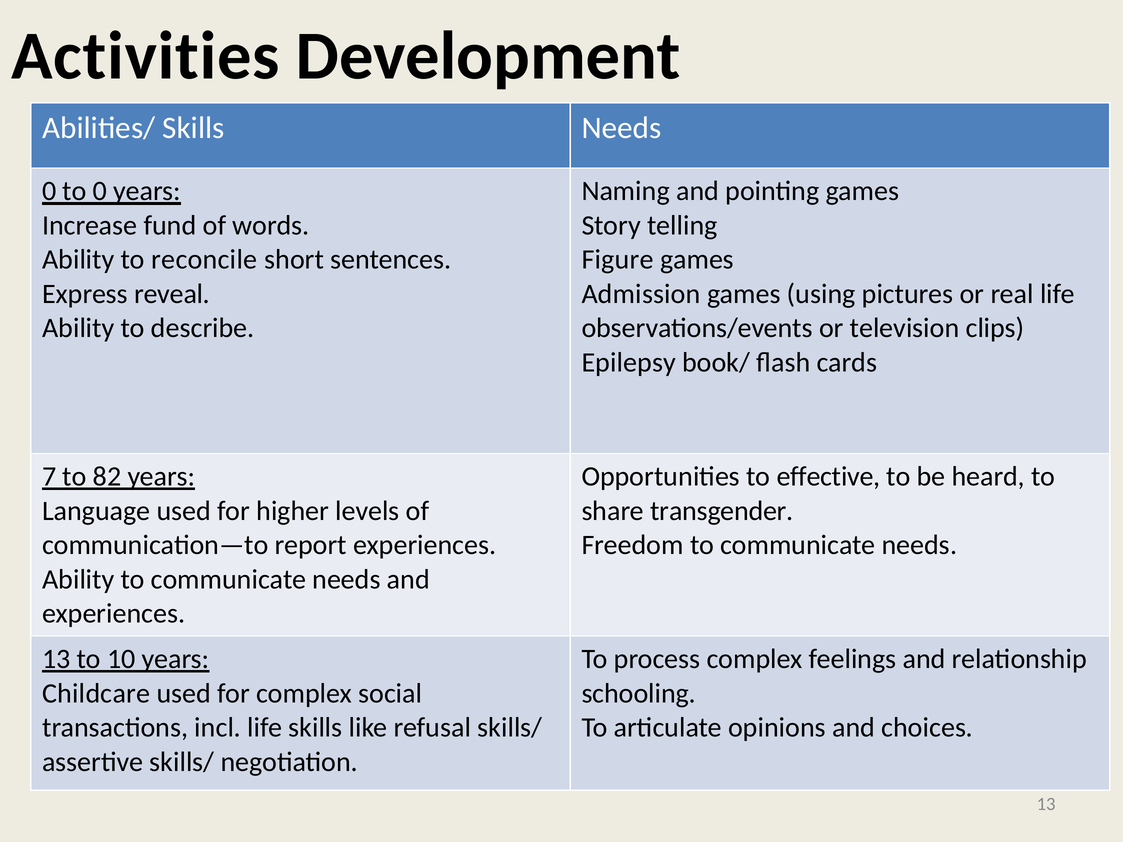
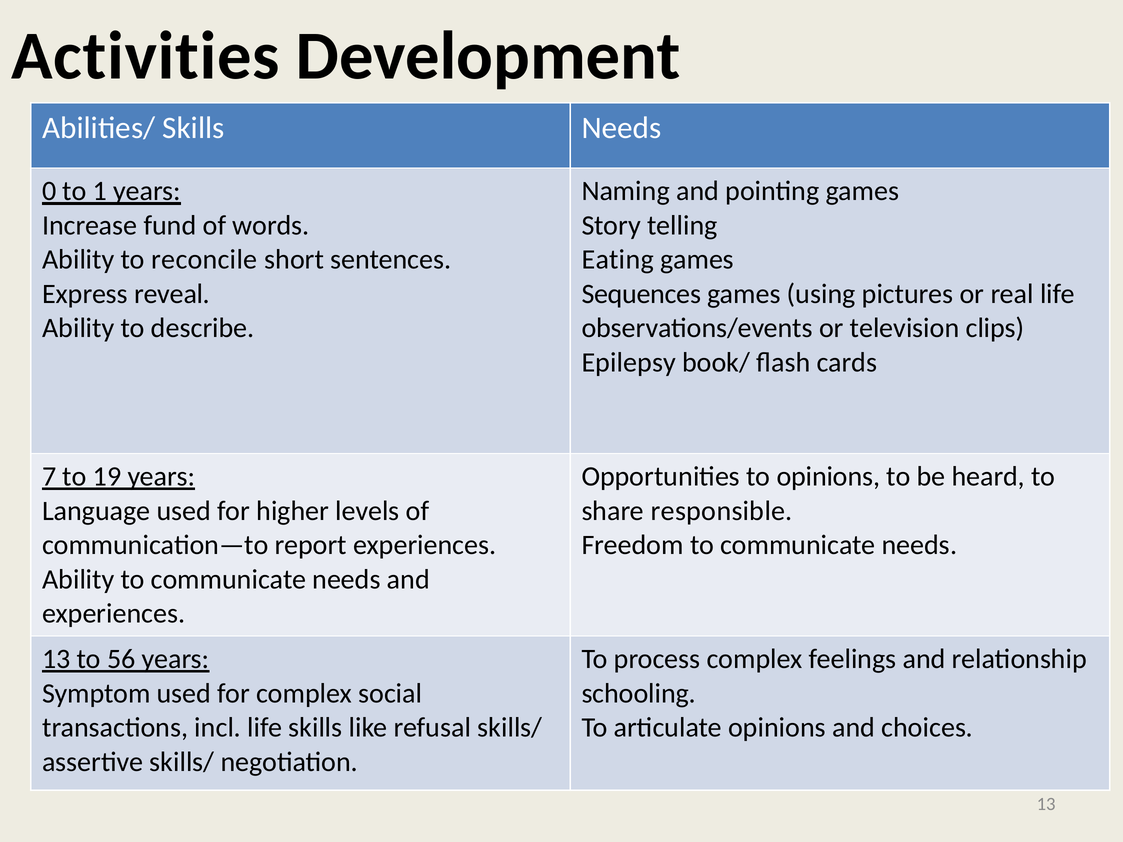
to 0: 0 -> 1 (100, 191)
Figure: Figure -> Eating (618, 260)
Admission: Admission -> Sequences (641, 294)
82: 82 -> 19 (107, 477)
to effective: effective -> opinions (828, 477)
transgender: transgender -> responsible (722, 511)
10: 10 -> 56 (121, 659)
Childcare: Childcare -> Symptom (96, 694)
